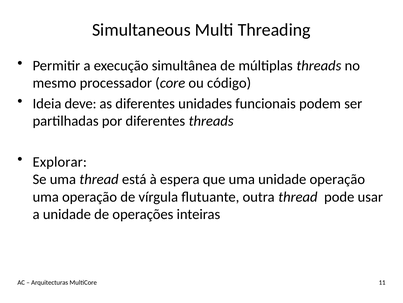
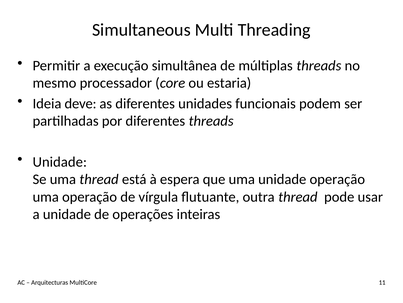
código: código -> estaria (229, 83)
Explorar: Explorar -> Unidade (60, 161)
